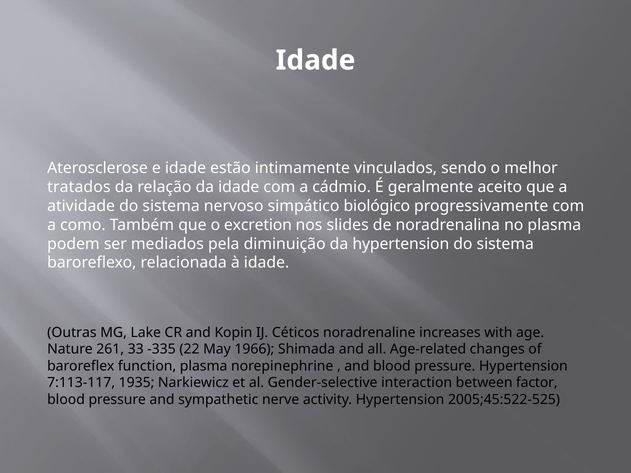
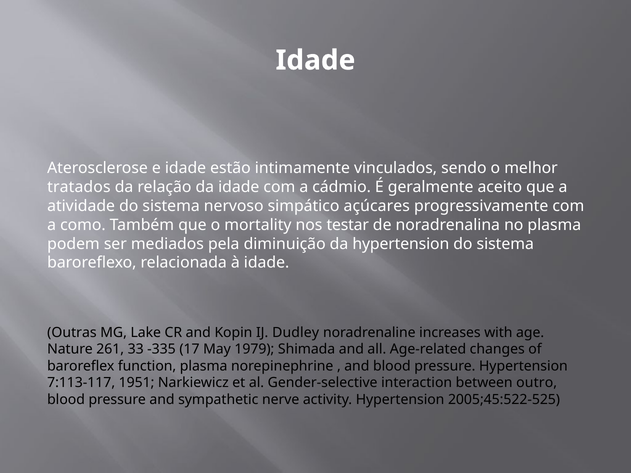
biológico: biológico -> açúcares (377, 206)
excretion: excretion -> mortality (258, 225)
slides: slides -> testar (348, 225)
Céticos: Céticos -> Dudley (296, 333)
22: 22 -> 17 (189, 349)
1966: 1966 -> 1979 (254, 349)
1935: 1935 -> 1951 (137, 383)
factor: factor -> outro (537, 383)
